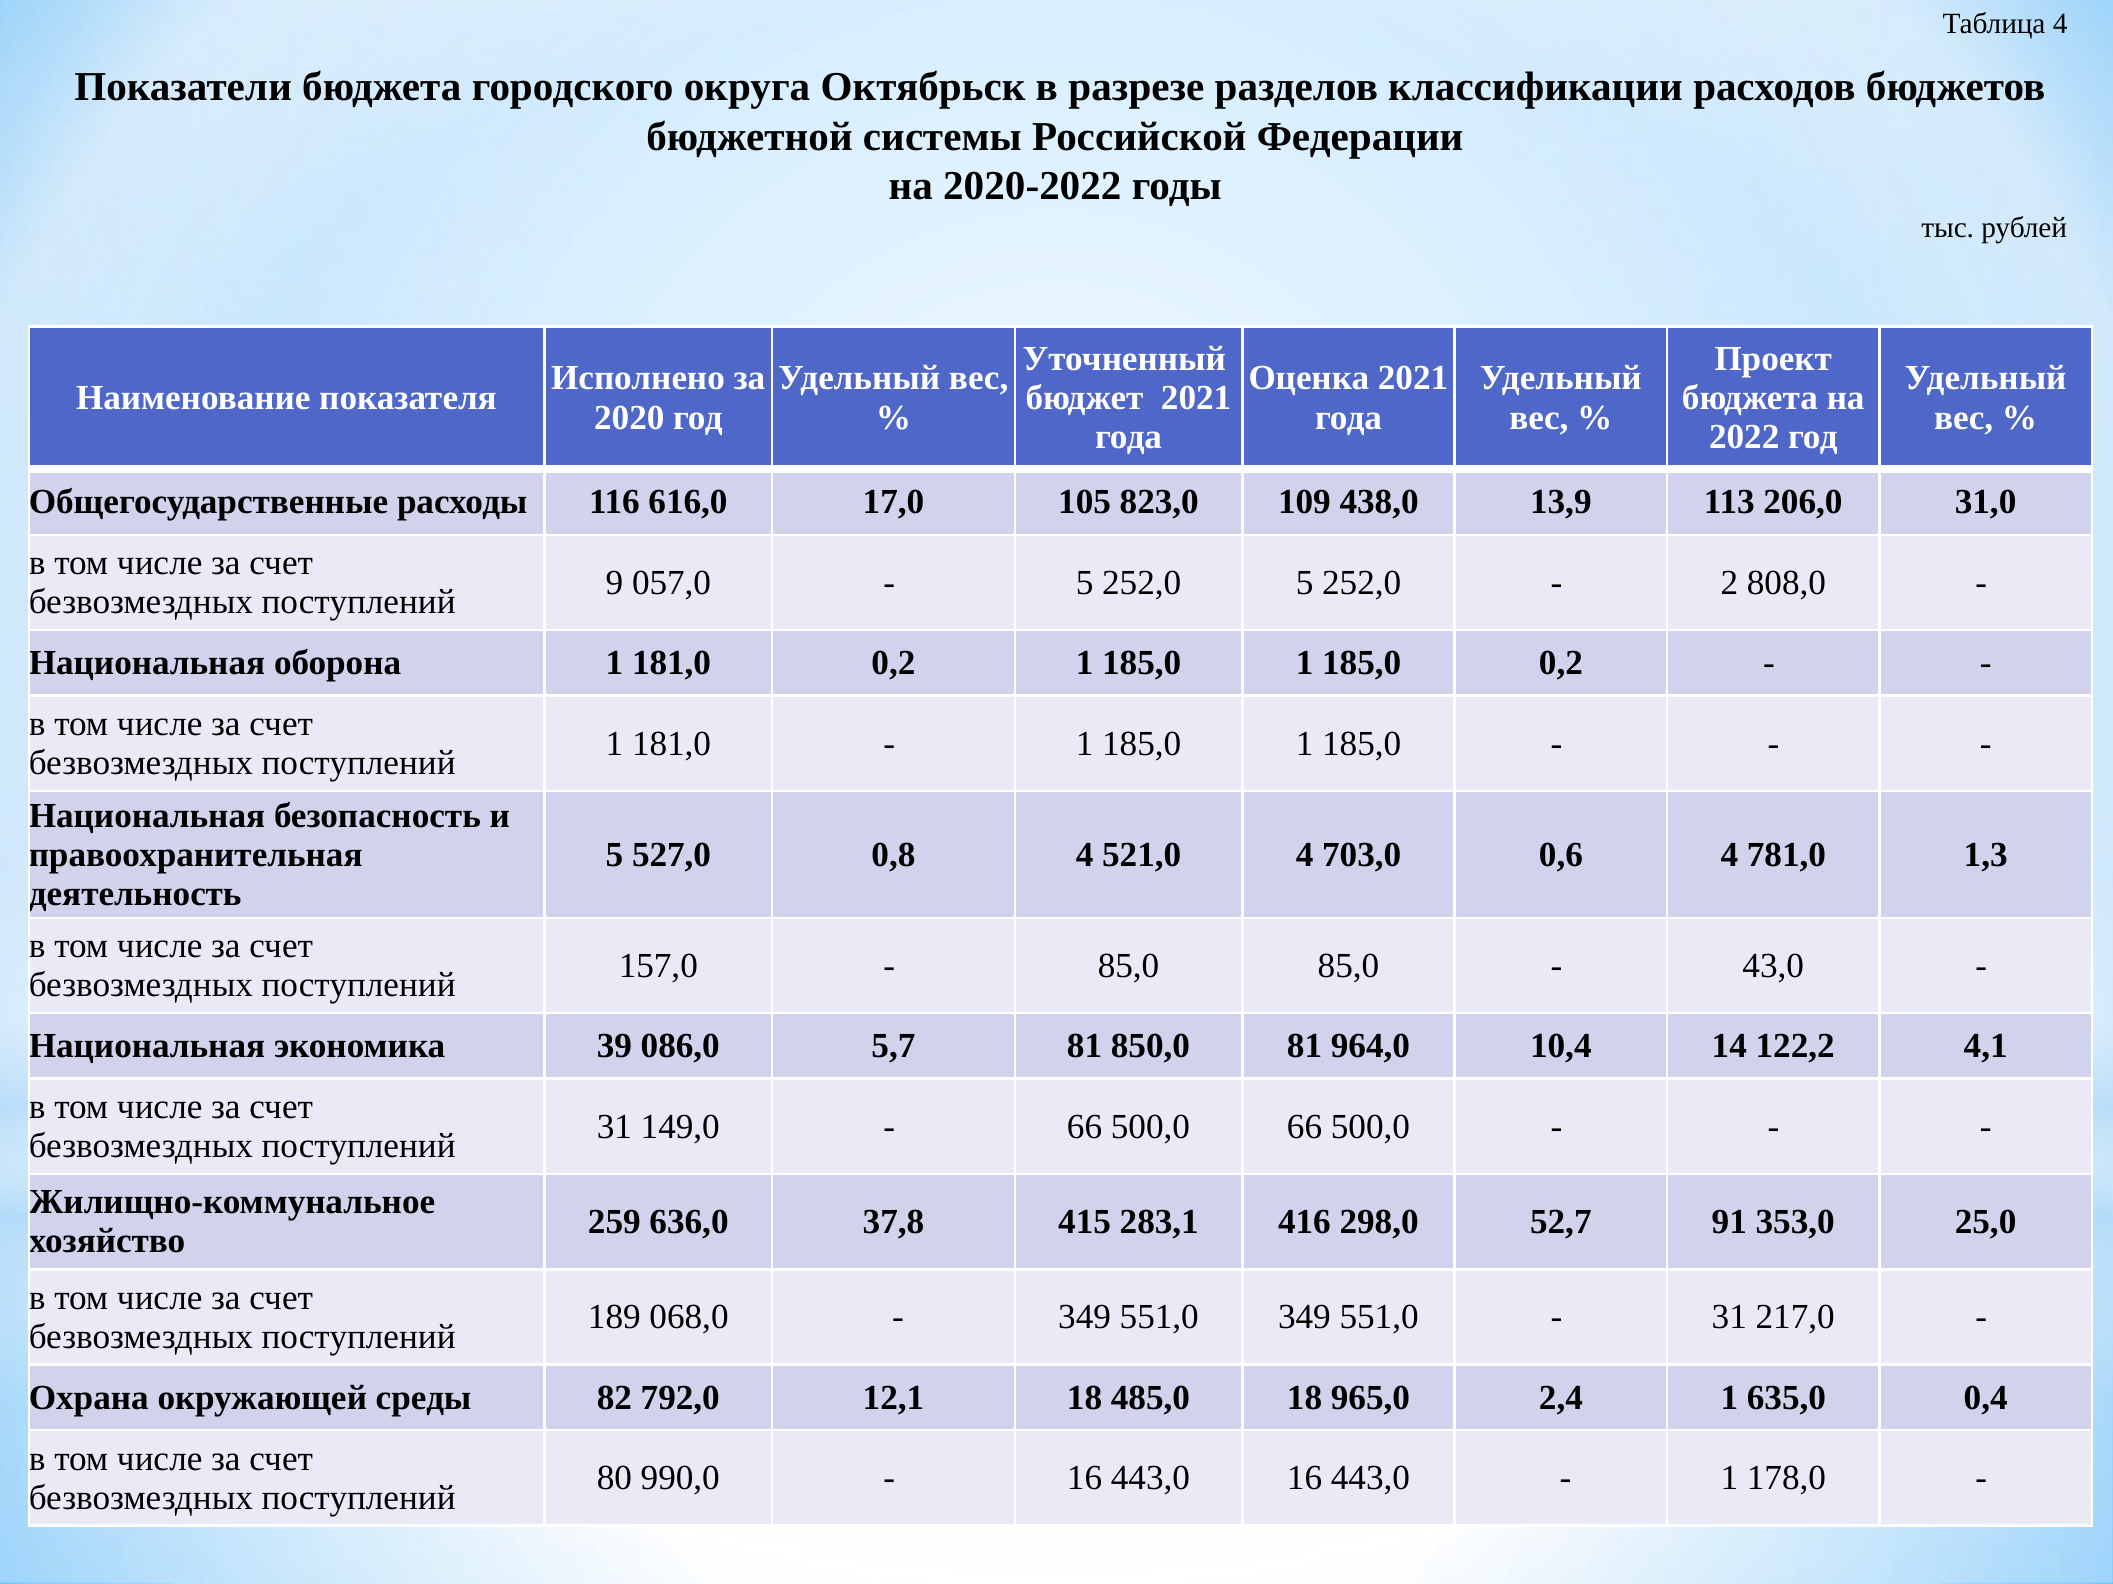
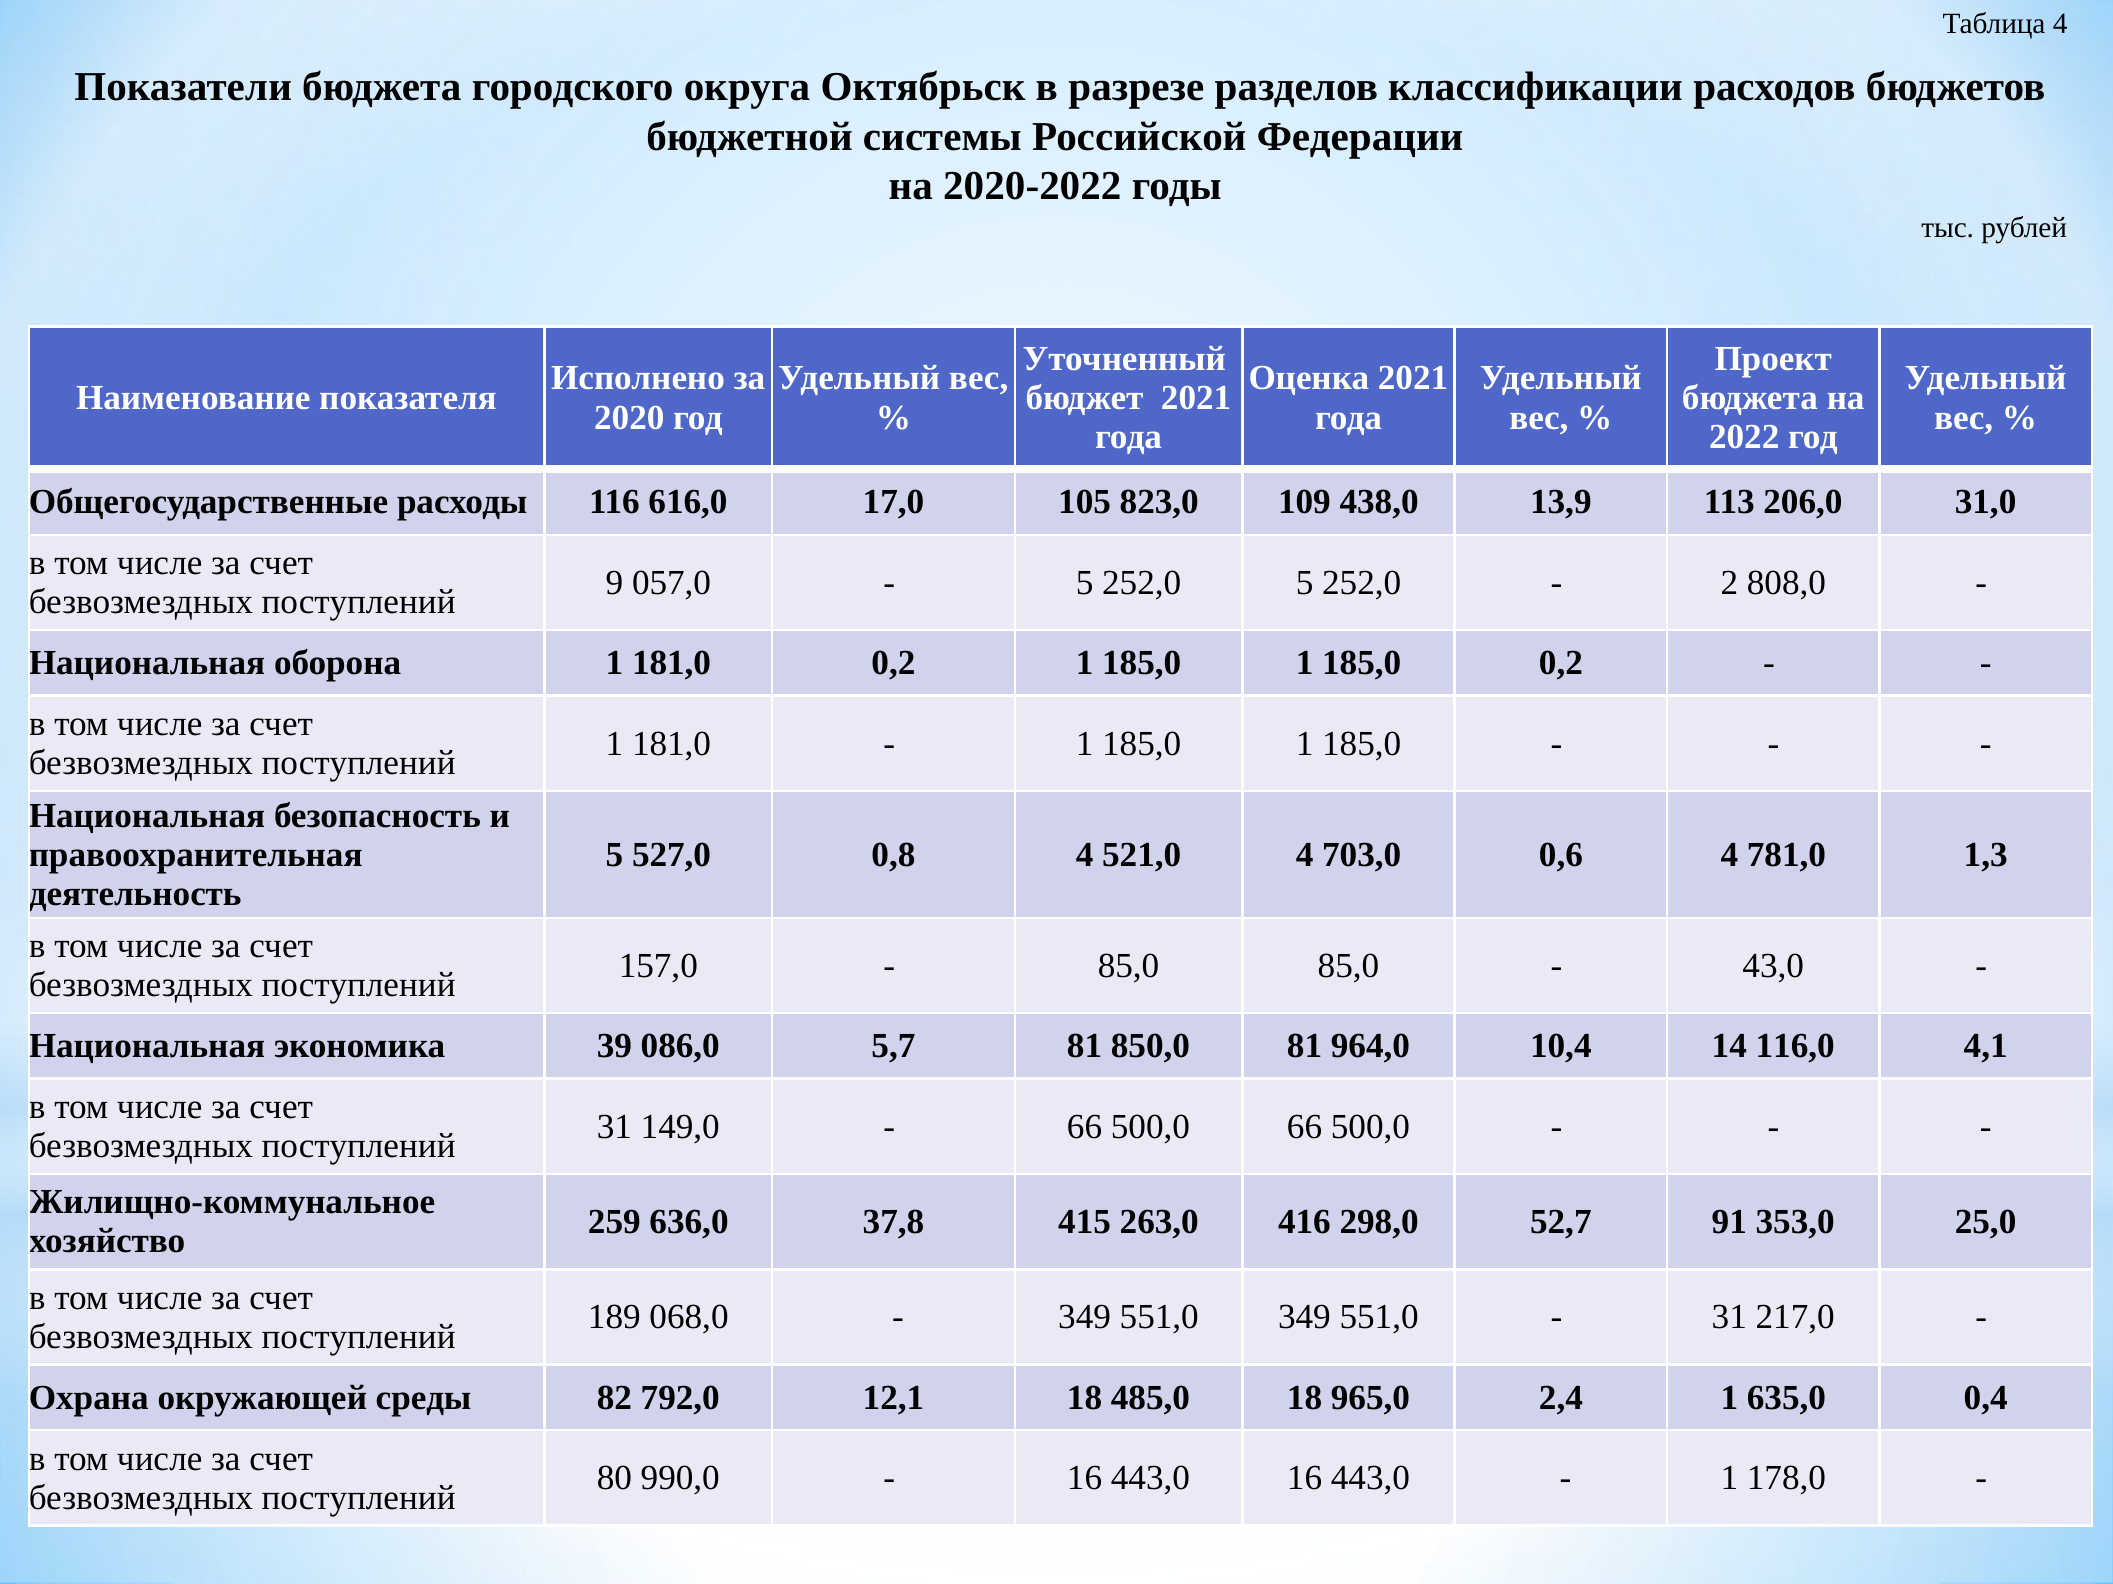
122,2: 122,2 -> 116,0 (1795, 1047)
283,1: 283,1 -> 263,0 (1159, 1222)
